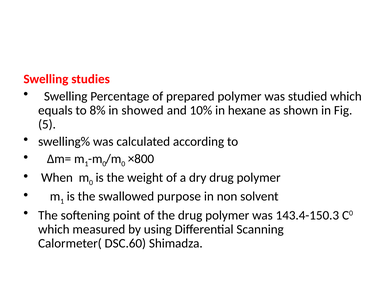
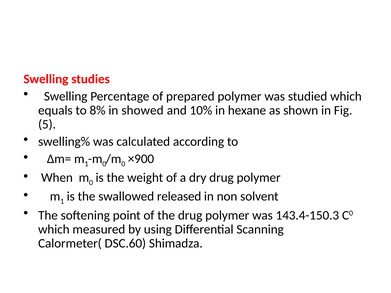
×800: ×800 -> ×900 (141, 159)
purpose: purpose -> released (179, 197)
